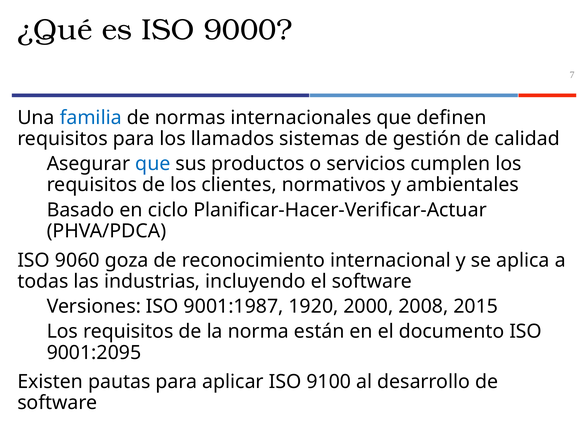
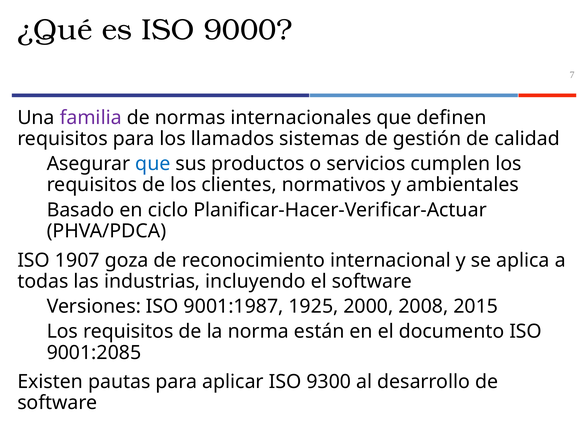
familia colour: blue -> purple (91, 118)
9060: 9060 -> 1907 (77, 261)
1920: 1920 -> 1925 (313, 307)
9001:2095: 9001:2095 -> 9001:2085 (94, 353)
9100: 9100 -> 9300 (329, 382)
